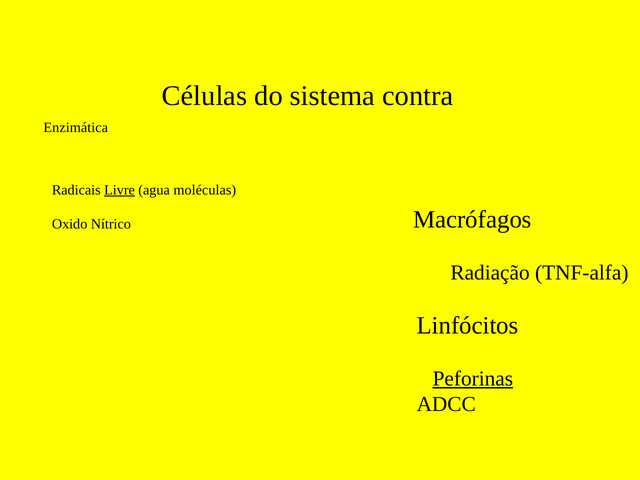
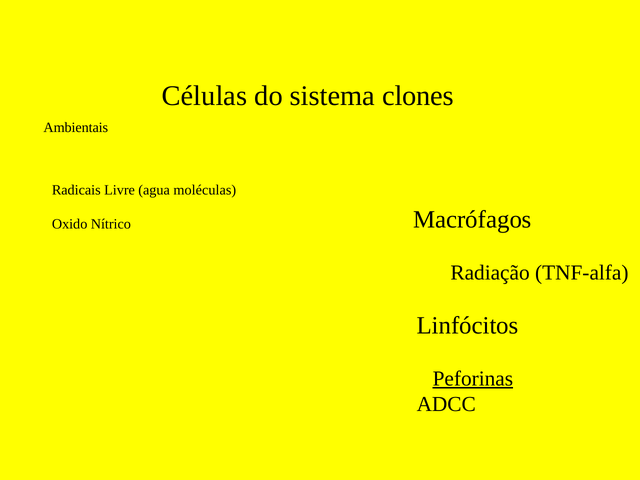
contra: contra -> clones (418, 96)
Enzimática: Enzimática -> Ambientais (76, 127)
Livre underline: present -> none (120, 190)
